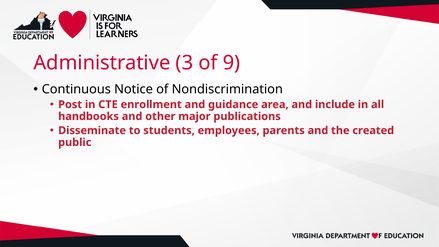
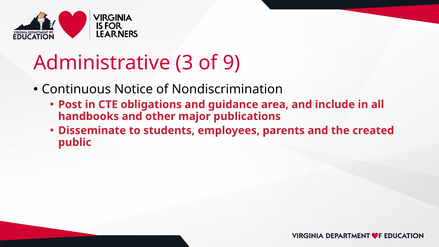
enrollment: enrollment -> obligations (151, 104)
